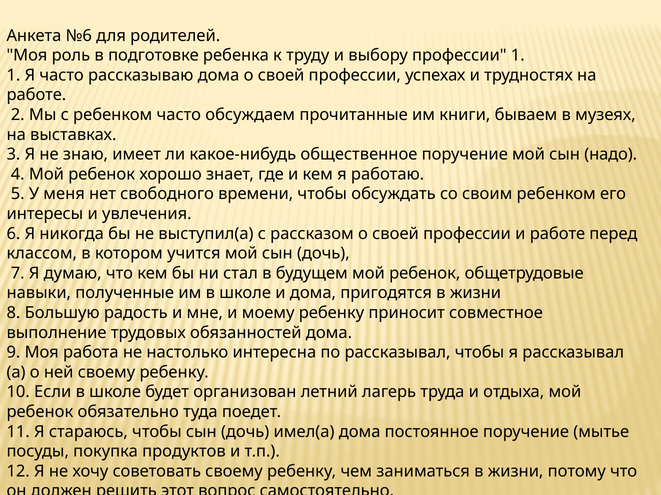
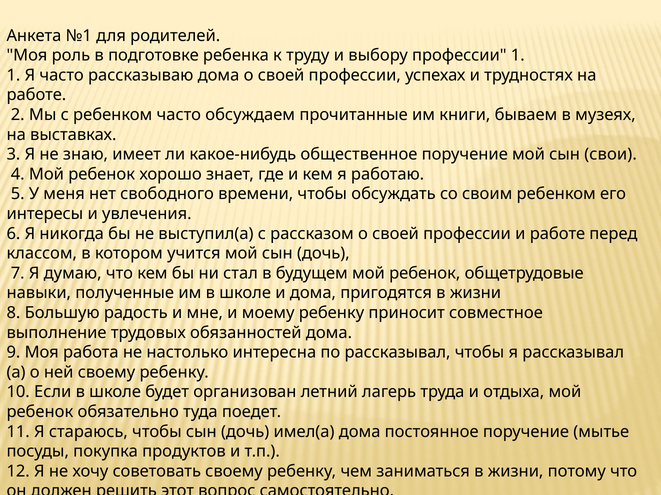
№6: №6 -> №1 (79, 36)
надо: надо -> свои (611, 155)
